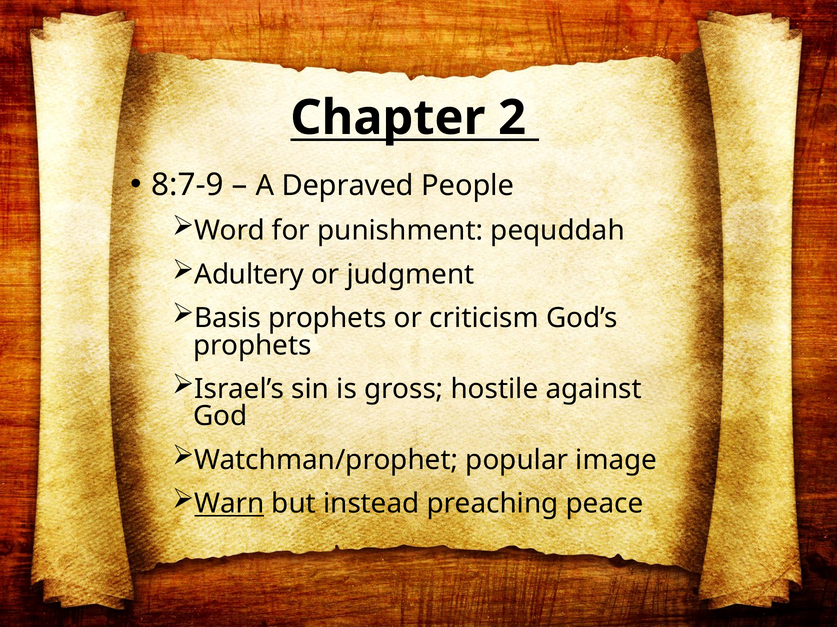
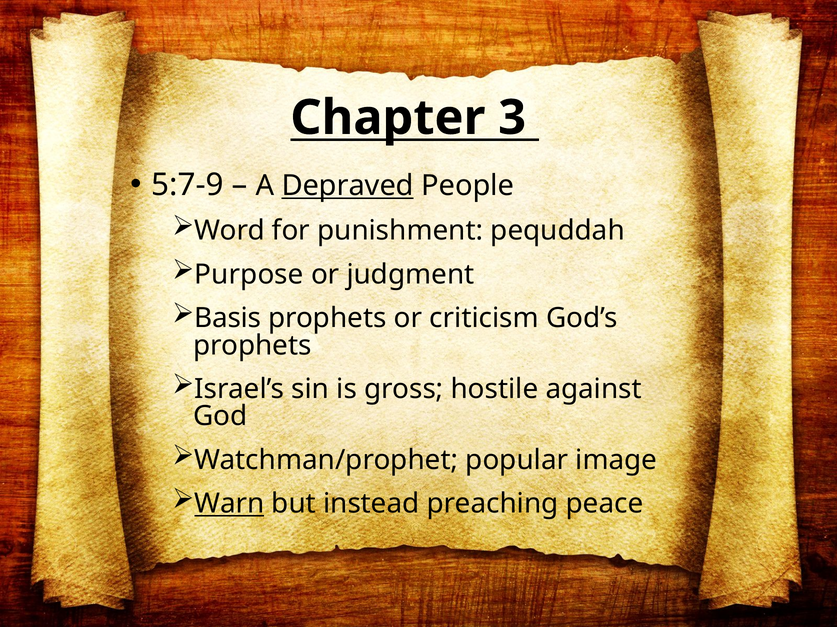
2: 2 -> 3 (512, 118)
8:7-9: 8:7-9 -> 5:7-9 (187, 185)
Depraved underline: none -> present (348, 186)
Adultery: Adultery -> Purpose (249, 275)
